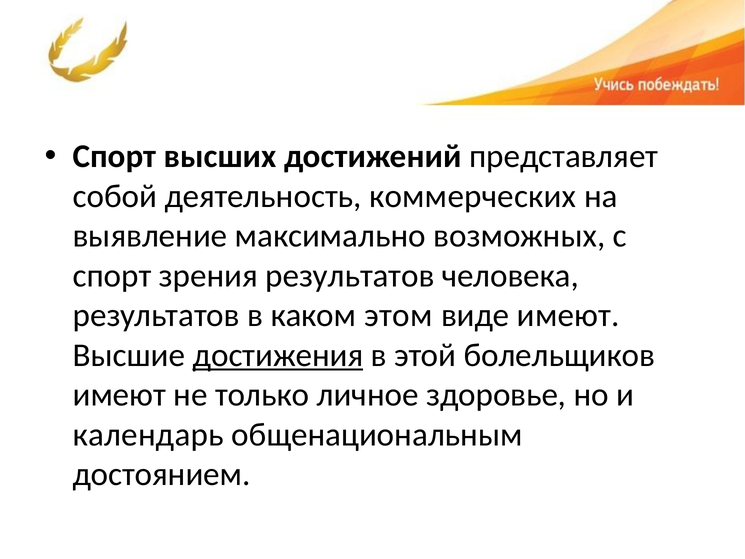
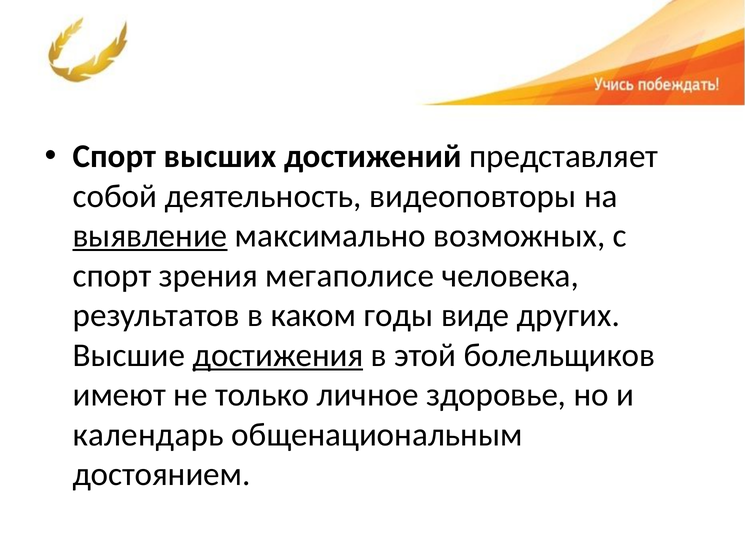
коммерческих: коммерческих -> видеоповторы (473, 196)
выявление underline: none -> present (150, 236)
зрения результатов: результатов -> мегаполисе (350, 276)
этом: этом -> годы (398, 315)
виде имеют: имеют -> других (568, 315)
